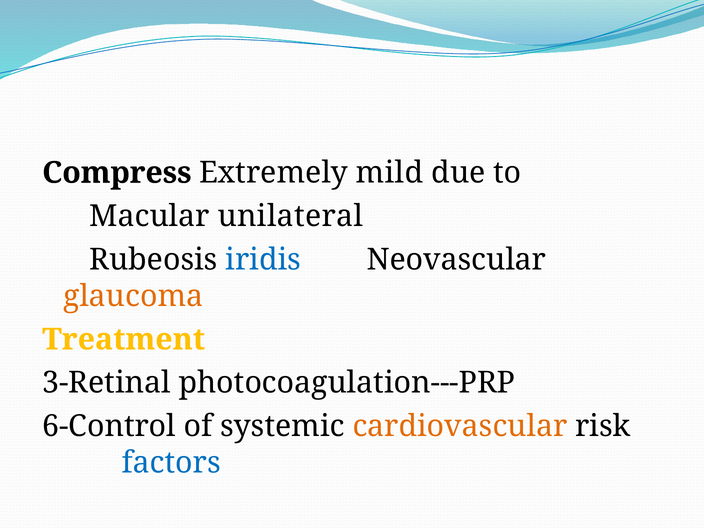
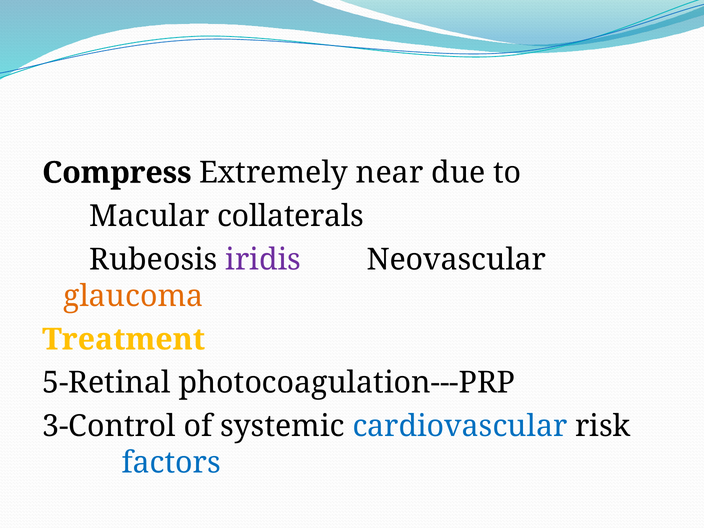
mild: mild -> near (390, 173)
unilateral: unilateral -> collaterals (291, 216)
iridis colour: blue -> purple (263, 260)
3-Retinal: 3-Retinal -> 5-Retinal (106, 383)
6-Control: 6-Control -> 3-Control (109, 426)
cardiovascular colour: orange -> blue (460, 426)
